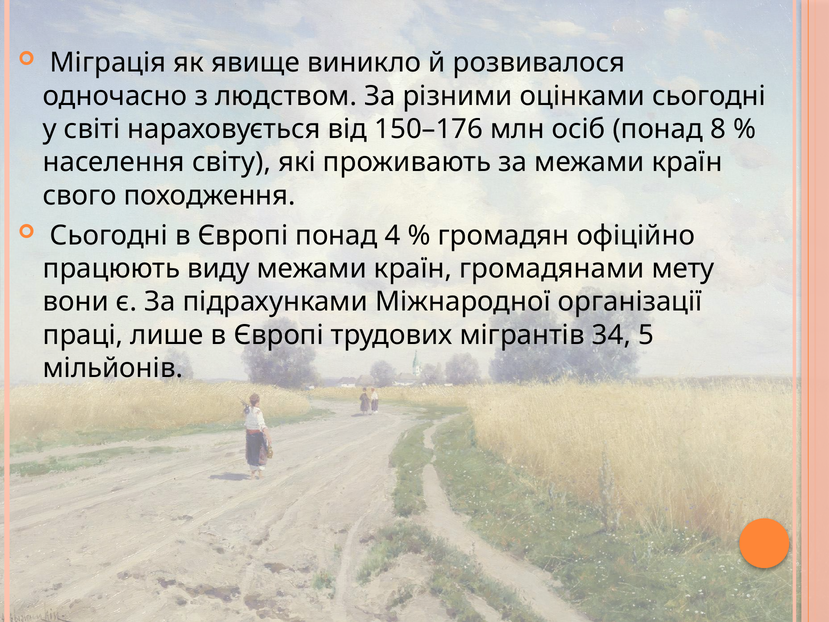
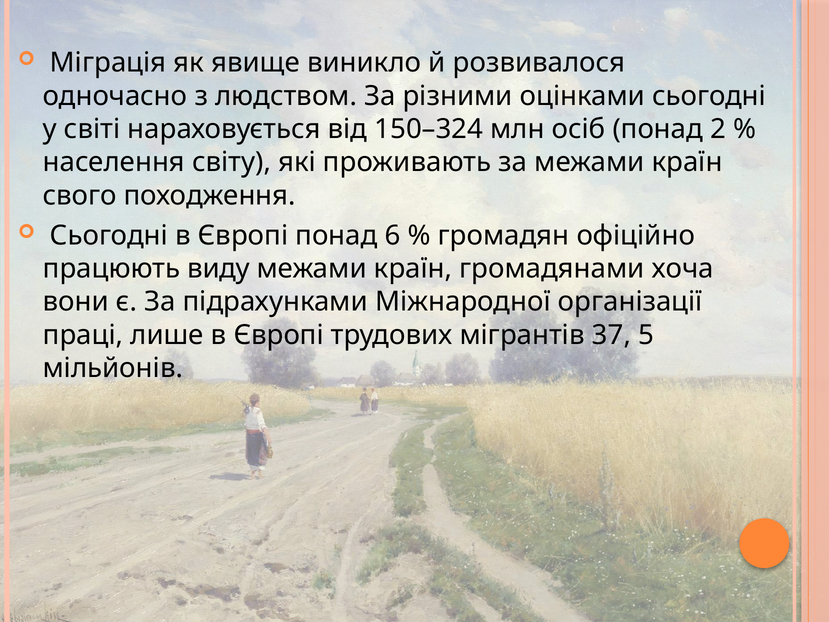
150–176: 150–176 -> 150–324 (429, 129)
8: 8 -> 2 (718, 129)
4: 4 -> 6 (393, 235)
мету: мету -> хоча (683, 269)
34: 34 -> 37 (611, 335)
